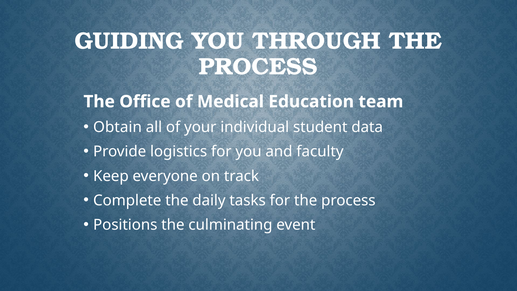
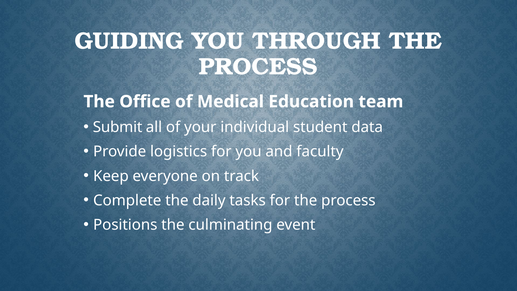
Obtain: Obtain -> Submit (118, 127)
